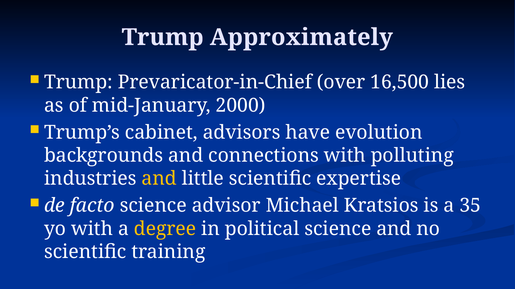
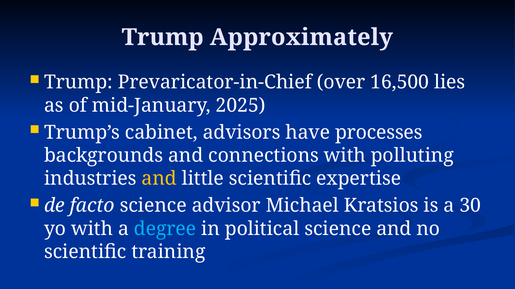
2000: 2000 -> 2025 (241, 106)
evolution: evolution -> processes (379, 133)
35: 35 -> 30 (470, 206)
degree colour: yellow -> light blue (165, 229)
